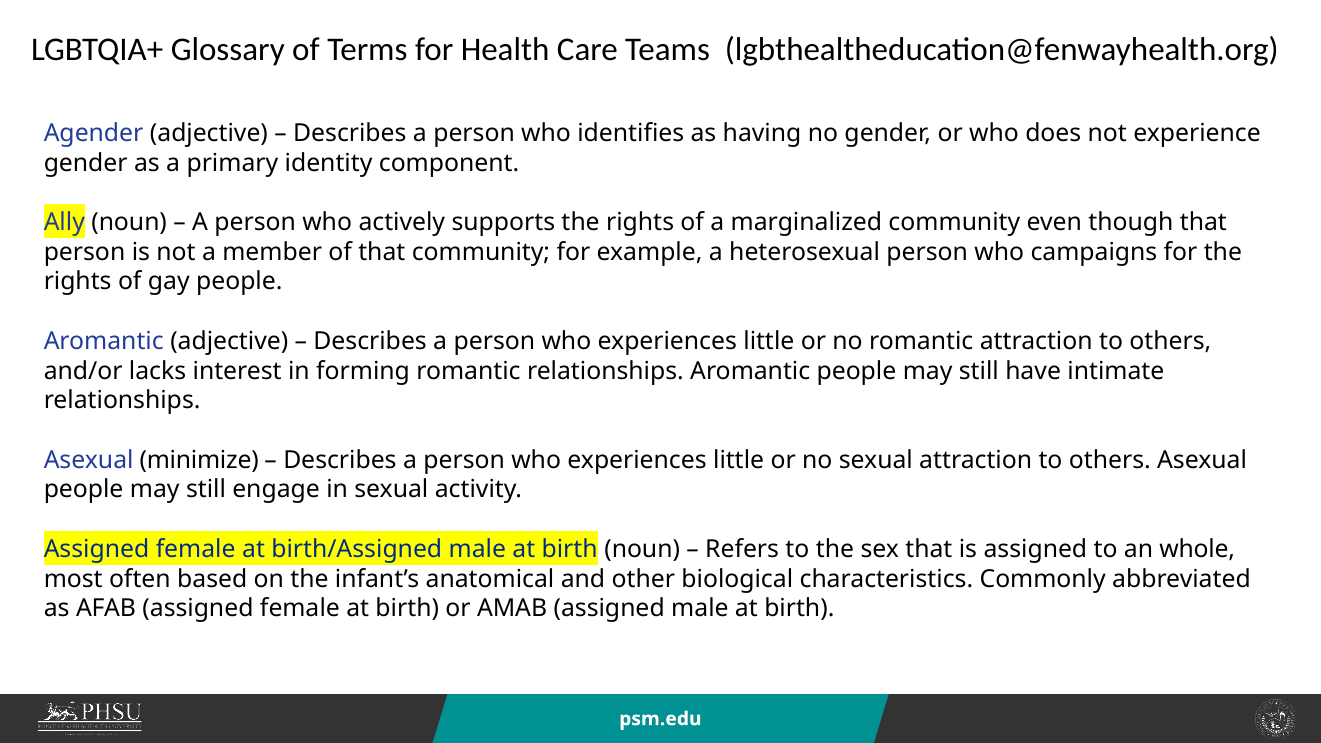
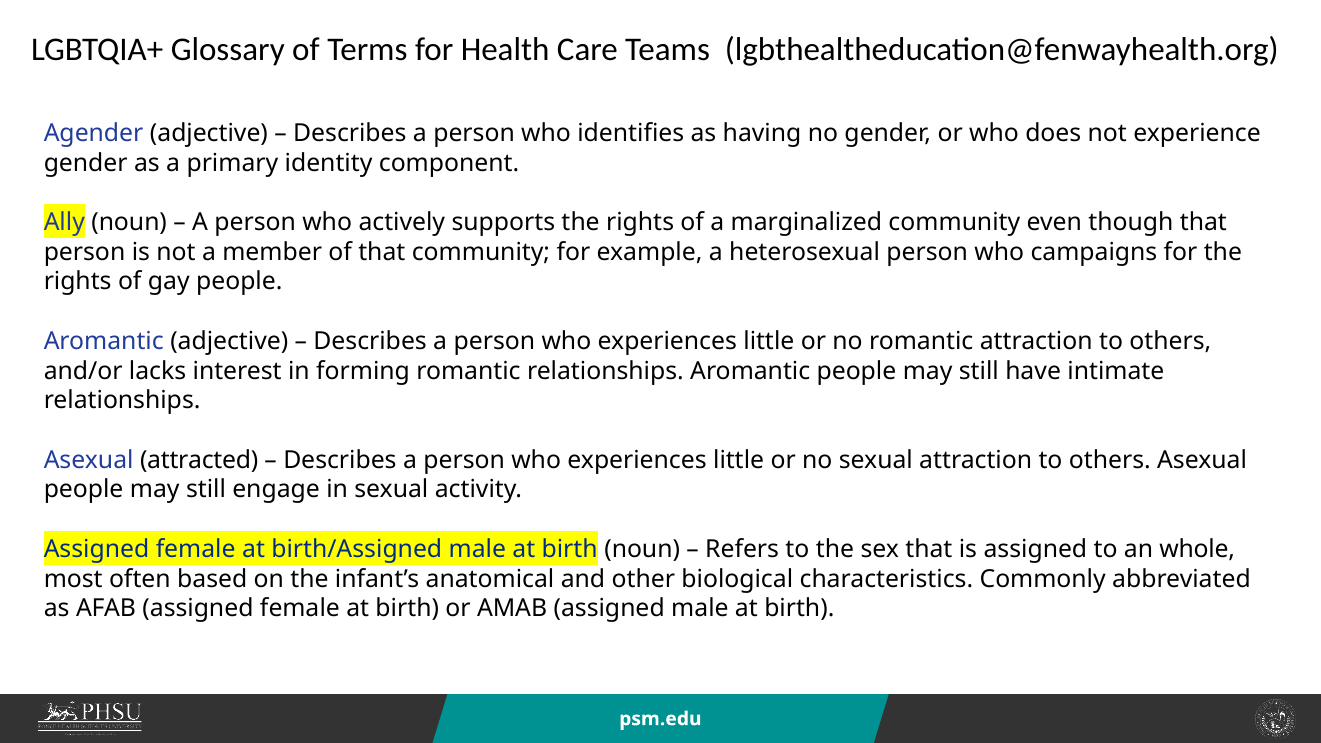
minimize: minimize -> attracted (199, 460)
